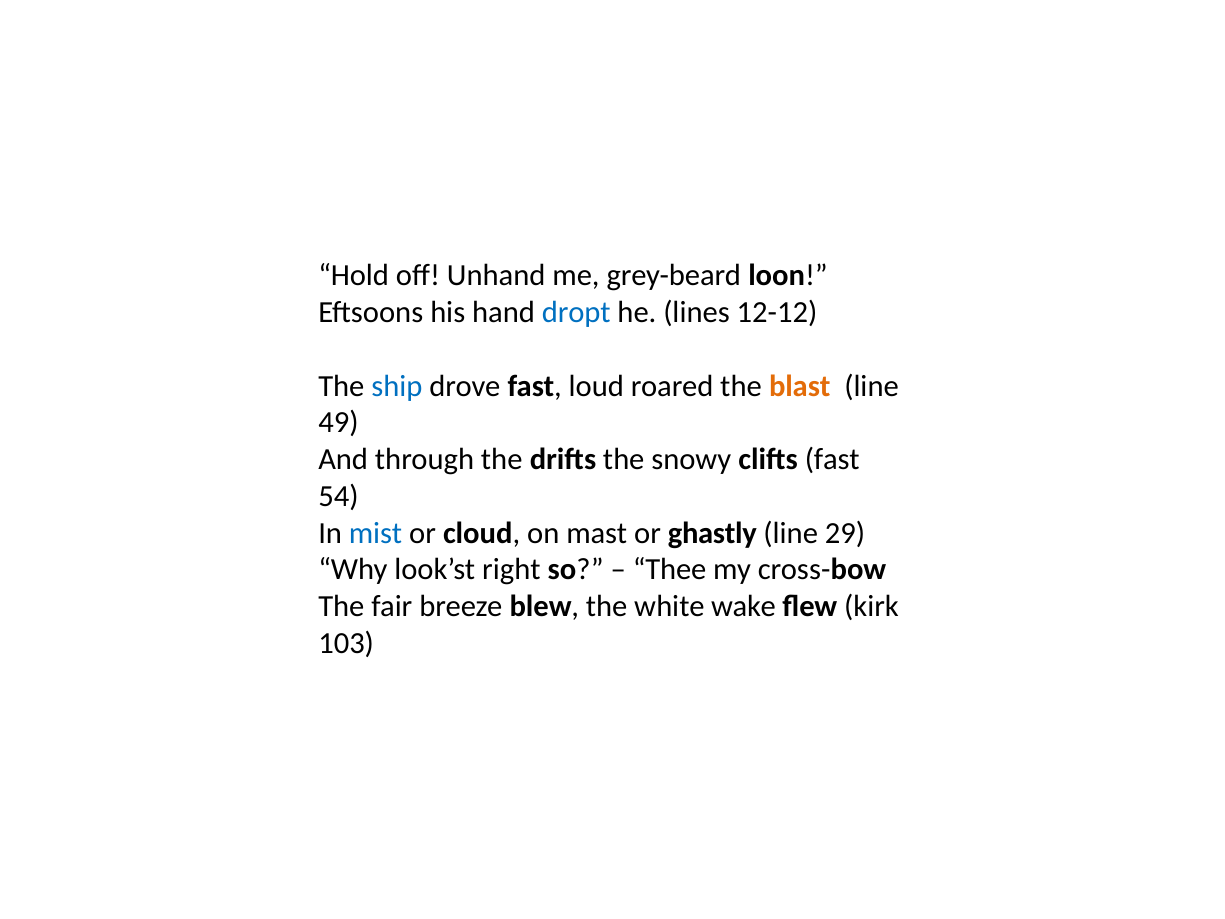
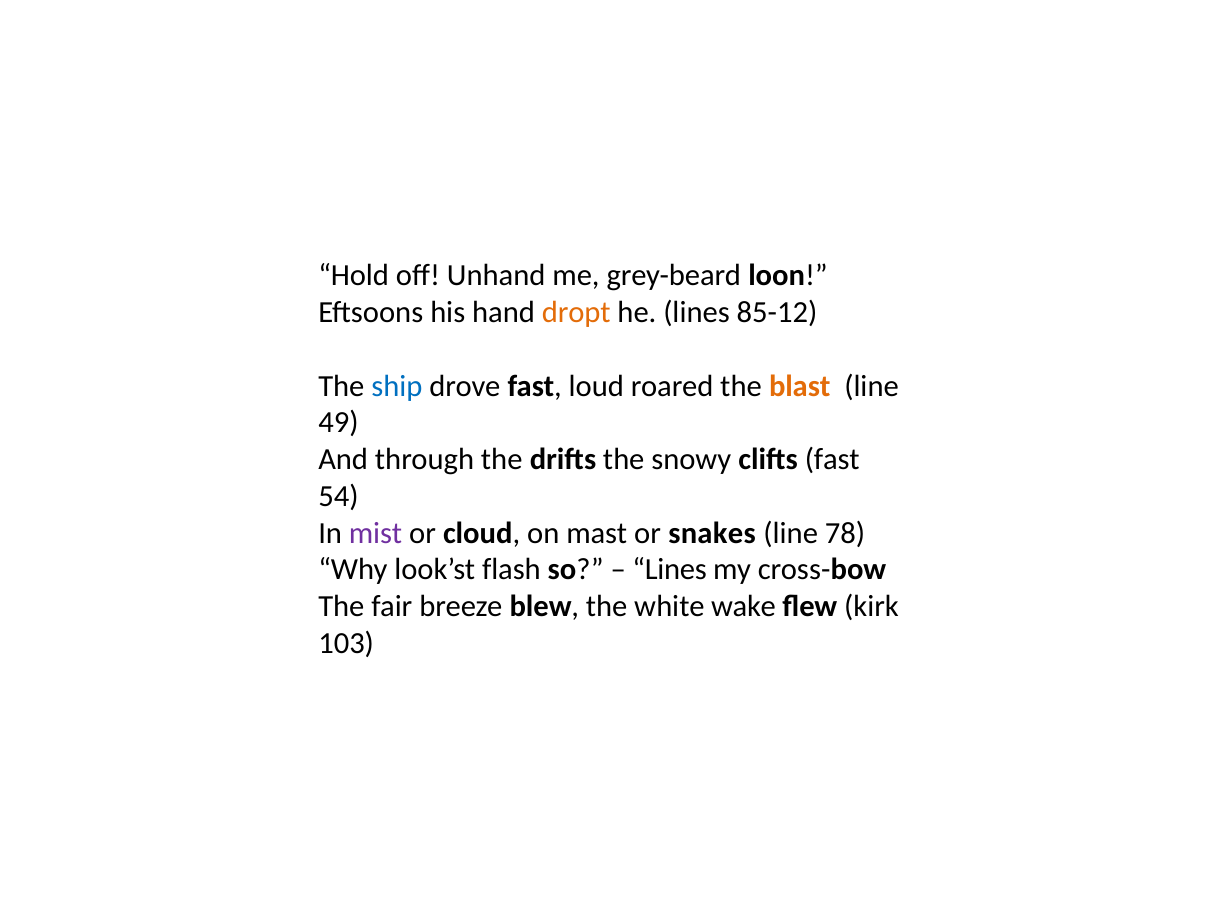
dropt colour: blue -> orange (576, 312)
12-12: 12-12 -> 85-12 (777, 312)
mist colour: blue -> purple (376, 533)
ghastly: ghastly -> snakes (712, 533)
29: 29 -> 78 (845, 533)
right: right -> flash (511, 570)
Thee: Thee -> Lines (670, 570)
